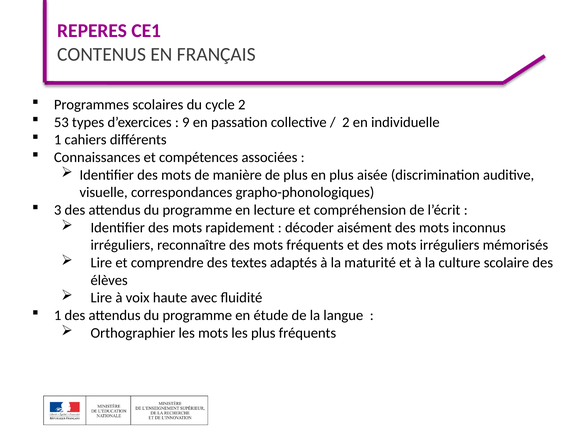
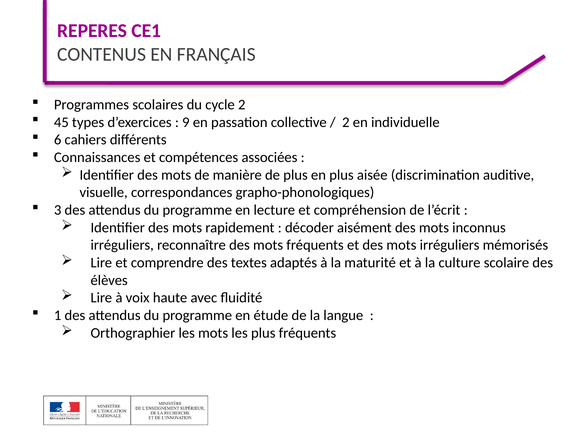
53: 53 -> 45 (61, 122)
1: 1 -> 6 (58, 140)
